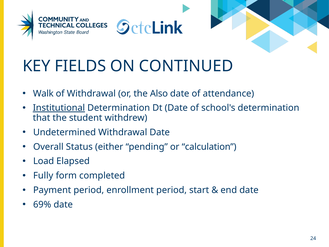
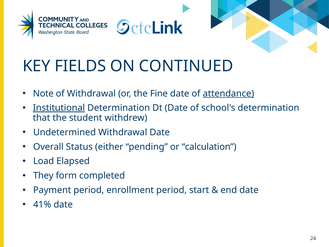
Walk: Walk -> Note (43, 93)
Also: Also -> Fine (159, 93)
attendance underline: none -> present (228, 93)
Fully: Fully -> They (43, 175)
69%: 69% -> 41% (42, 204)
